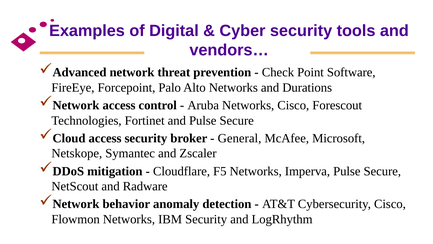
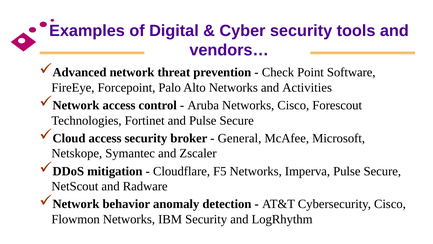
Durations: Durations -> Activities (307, 87)
